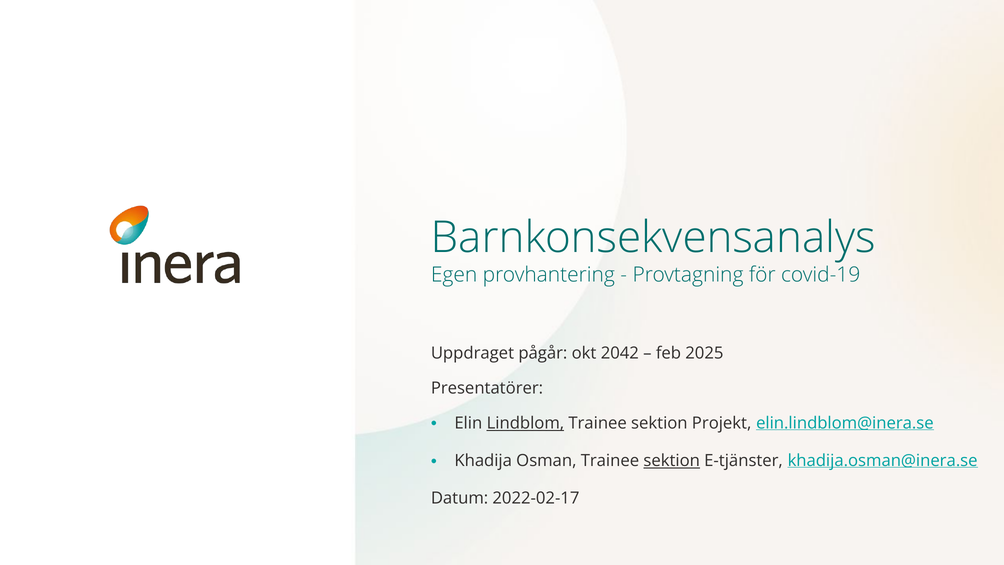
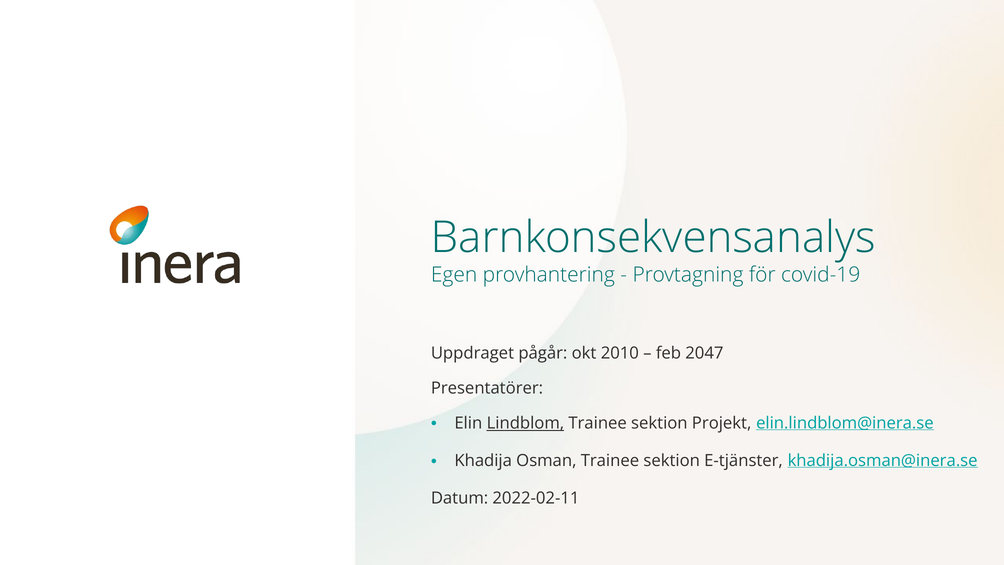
2042: 2042 -> 2010 (620, 353)
2025: 2025 -> 2047 (704, 353)
sektion underline: present -> none (672, 461)
2022-02-17: 2022-02-17 -> 2022-02-11 (536, 498)
